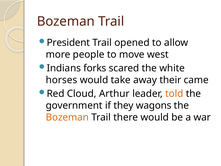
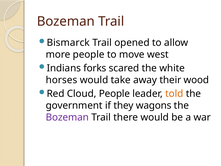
President: President -> Bismarck (68, 43)
came: came -> wood (196, 80)
Cloud Arthur: Arthur -> People (114, 94)
Bozeman colour: orange -> purple (67, 117)
